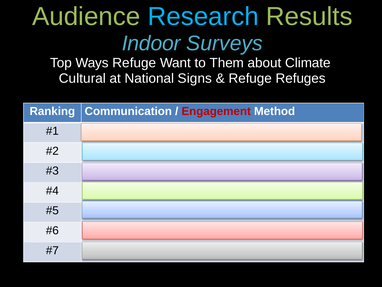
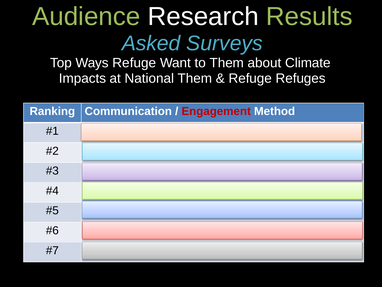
Research colour: light blue -> white (203, 16)
Indoor: Indoor -> Asked (151, 43)
Cultural: Cultural -> Impacts (82, 78)
National Signs: Signs -> Them (195, 78)
